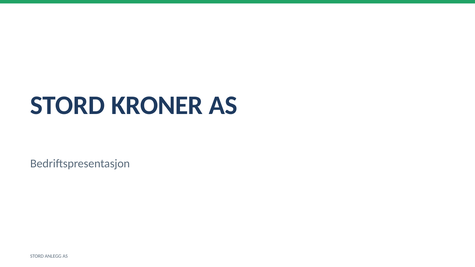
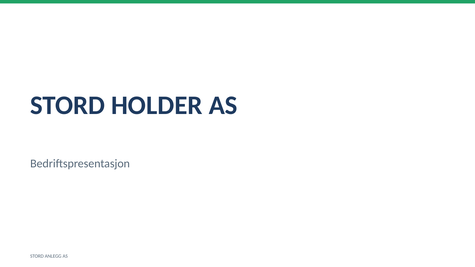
KRONER: KRONER -> HOLDER (157, 105)
